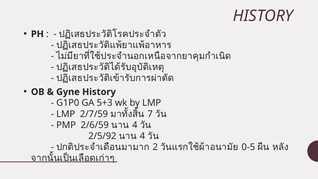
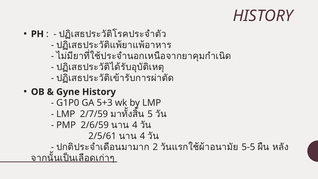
7: 7 -> 5 (150, 114)
2/5/92: 2/5/92 -> 2/5/61 (102, 136)
0-5: 0-5 -> 5-5 (248, 147)
